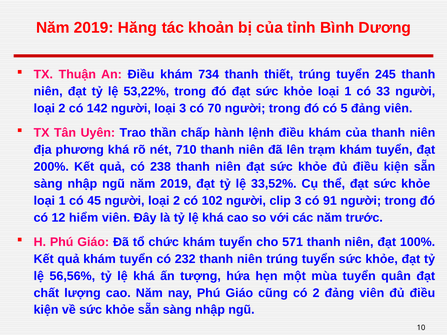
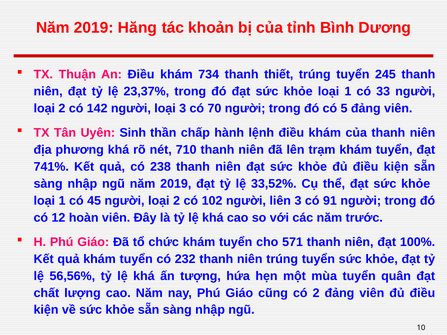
53,22%: 53,22% -> 23,37% (146, 91)
Trao: Trao -> Sinh (133, 133)
200%: 200% -> 741% (51, 167)
clip: clip -> liên (280, 201)
hiểm: hiểm -> hoàn (84, 218)
